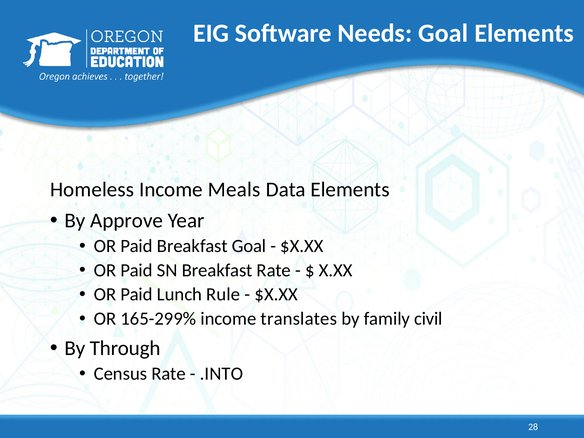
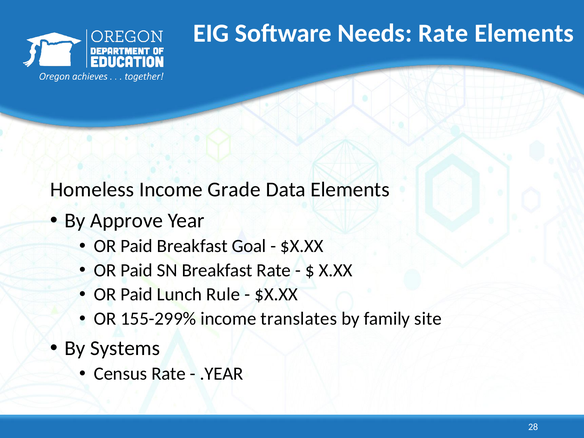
Needs Goal: Goal -> Rate (443, 33)
Meals: Meals -> Grade (234, 190)
165-299%: 165-299% -> 155-299% (158, 319)
civil: civil -> site (428, 319)
Through: Through -> Systems (125, 348)
.INTO: .INTO -> .YEAR (222, 374)
